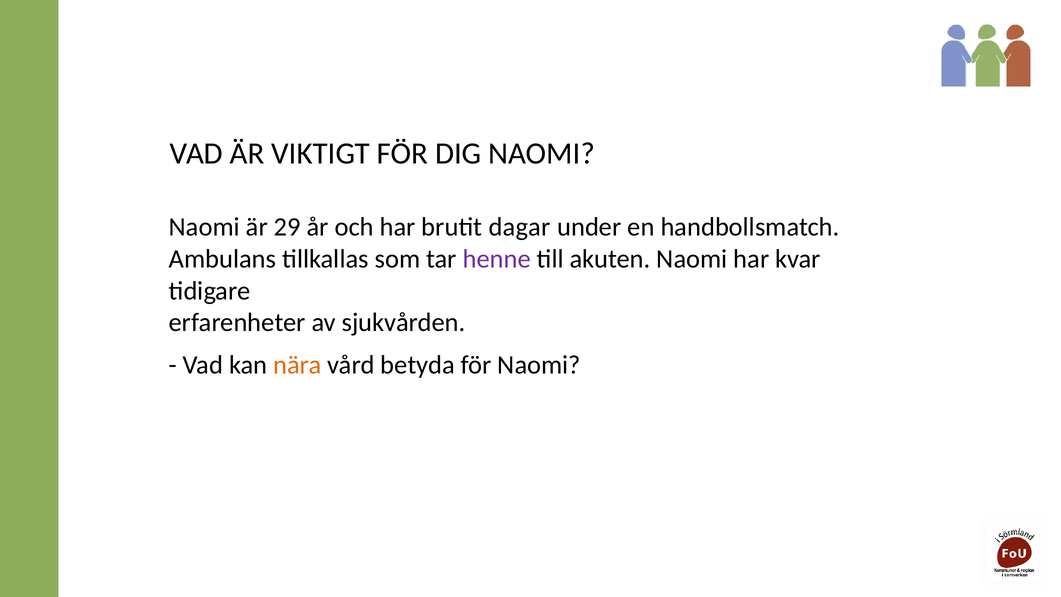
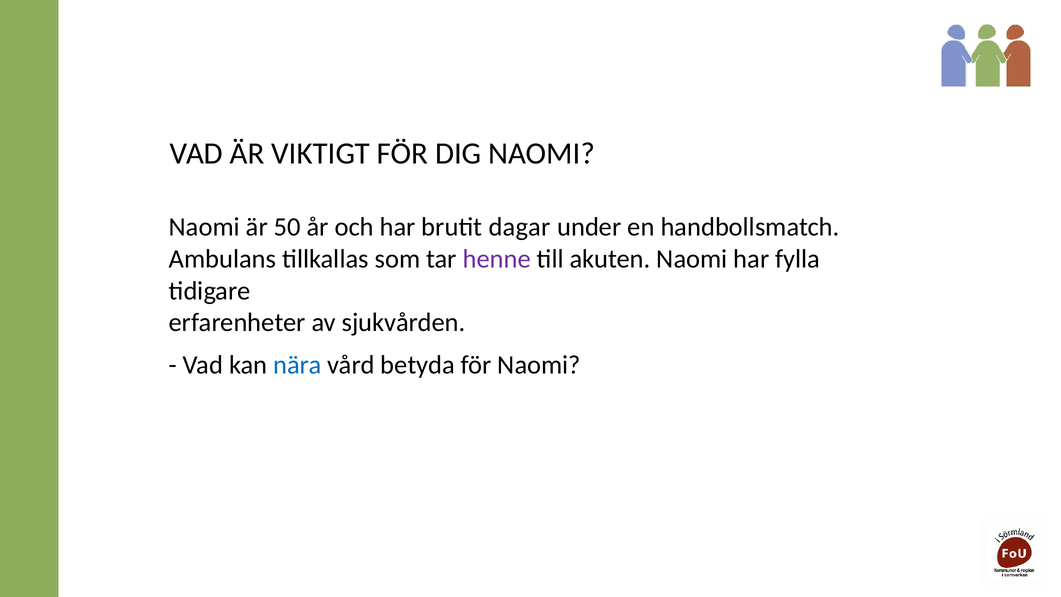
29: 29 -> 50 (287, 227)
kvar: kvar -> fylla (798, 259)
nära colour: orange -> blue (297, 365)
